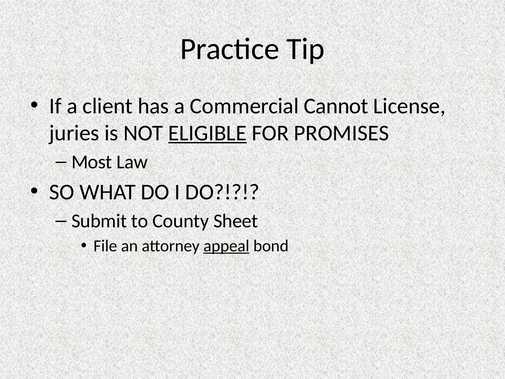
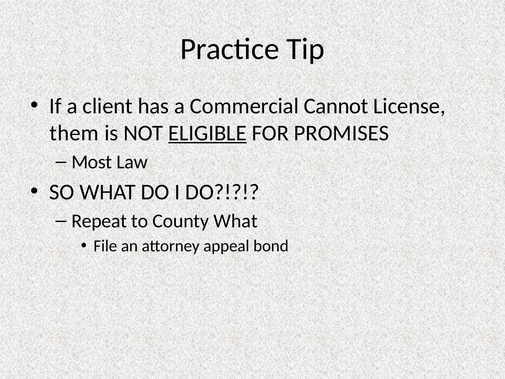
juries: juries -> them (74, 133)
Submit: Submit -> Repeat (99, 221)
County Sheet: Sheet -> What (236, 221)
appeal underline: present -> none (226, 246)
